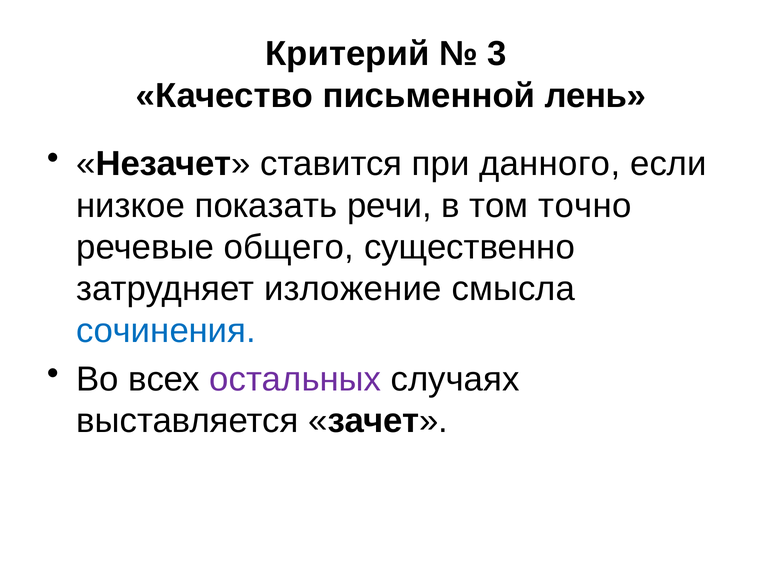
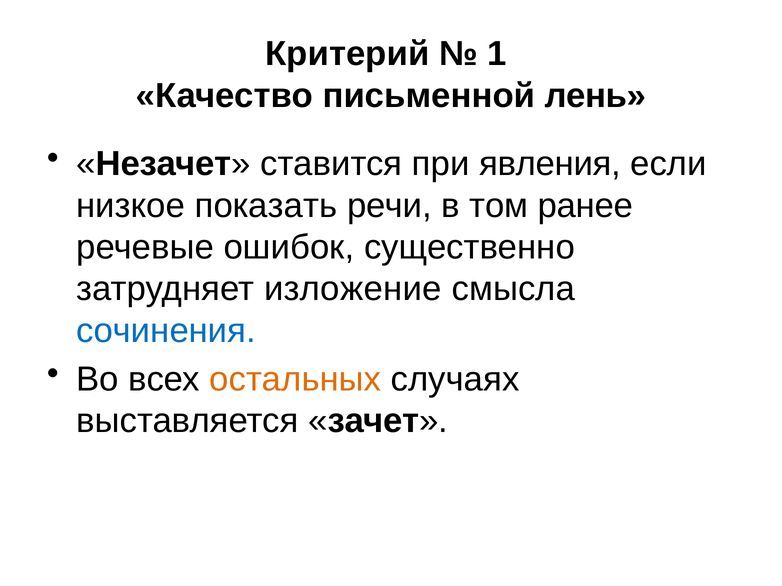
3: 3 -> 1 (497, 54)
данного: данного -> явления (550, 164)
точно: точно -> ранее (585, 206)
общего: общего -> ошибок (289, 247)
остальных colour: purple -> orange (295, 380)
